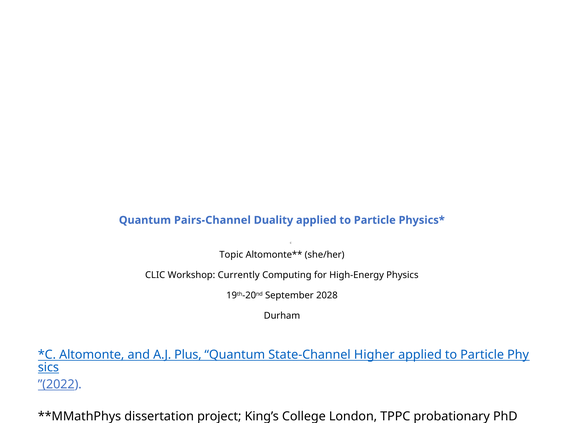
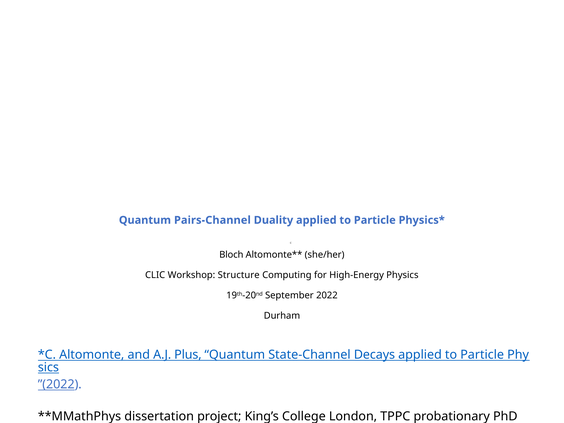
Topic: Topic -> Bloch (231, 255)
Currently: Currently -> Structure (239, 275)
2028: 2028 -> 2022 (327, 295)
Higher: Higher -> Decays (374, 355)
